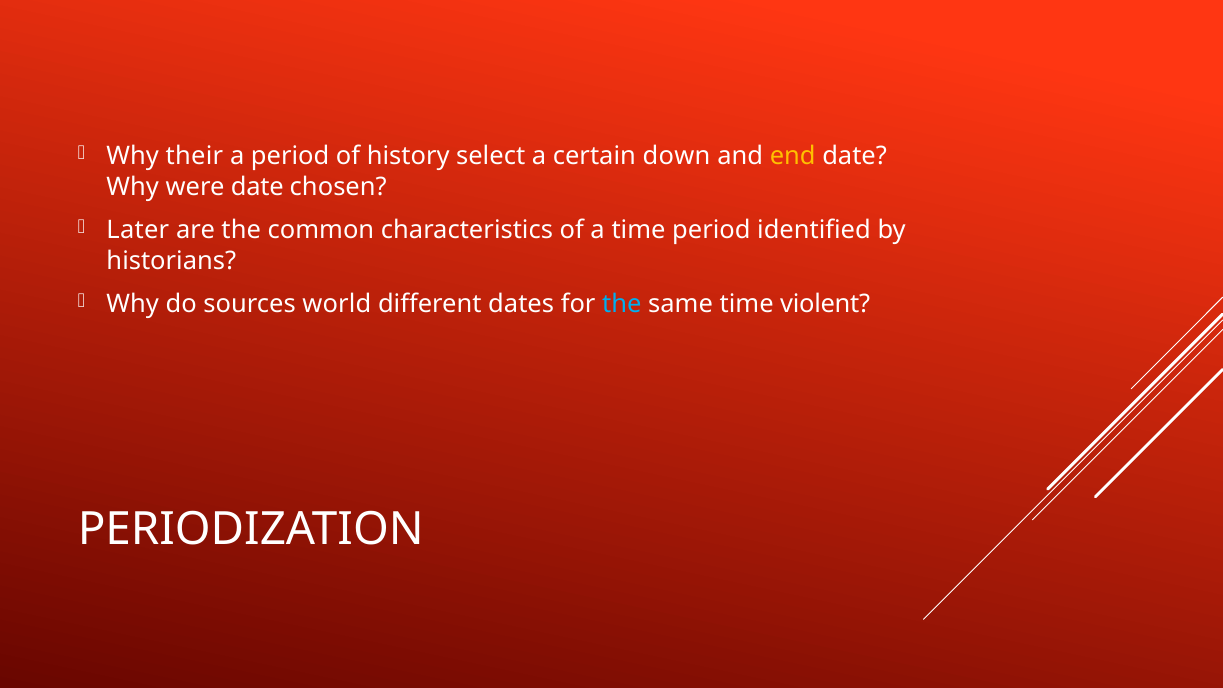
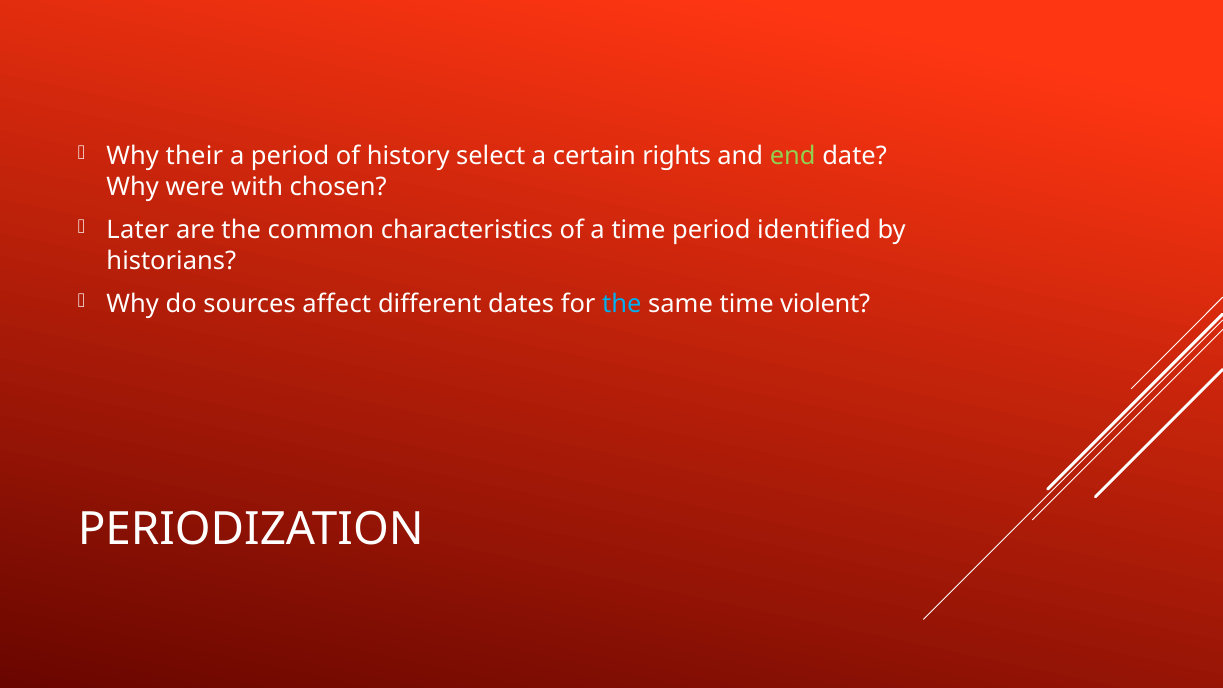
down: down -> rights (677, 156)
end colour: yellow -> light green (793, 156)
were date: date -> with (257, 187)
world: world -> affect (337, 304)
